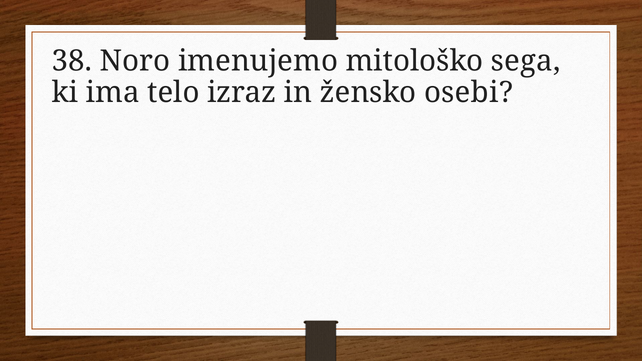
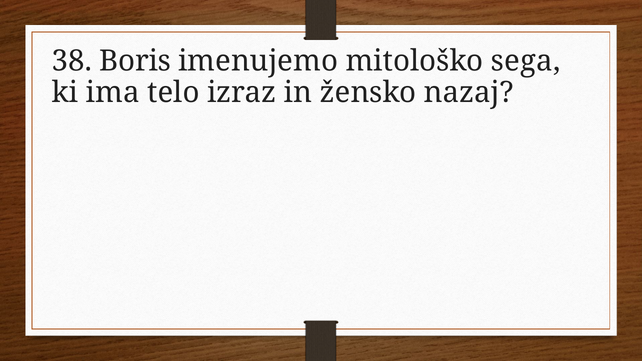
Noro: Noro -> Boris (135, 61)
osebi: osebi -> nazaj (469, 93)
